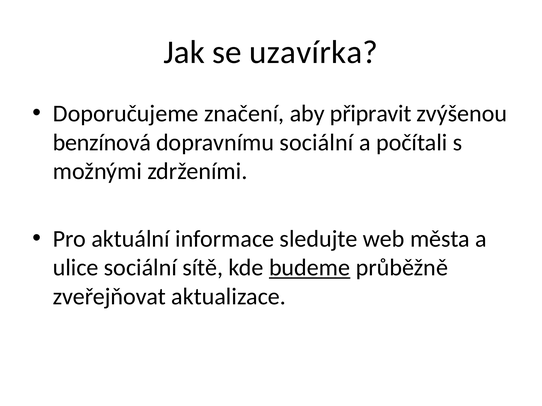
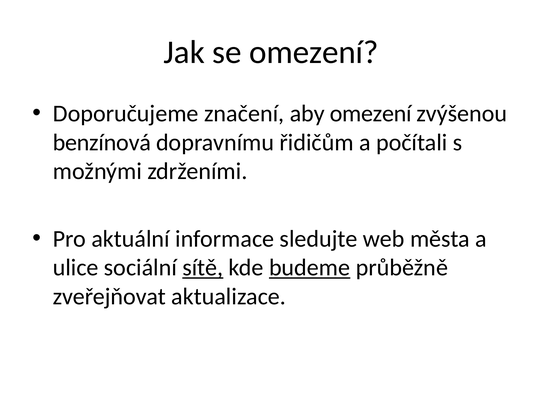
se uzavírka: uzavírka -> omezení (314, 52)
aby připravit: připravit -> omezení (371, 114)
dopravnímu sociální: sociální -> řidičům (317, 143)
sítě underline: none -> present (203, 268)
